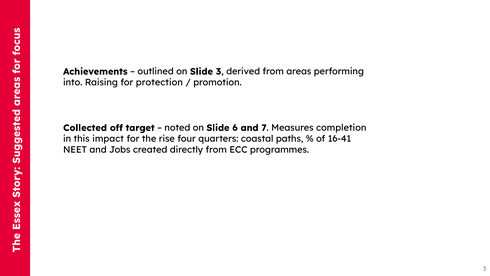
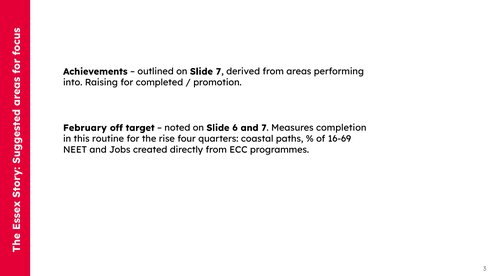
Slide 3: 3 -> 7 (219, 71)
protection: protection -> completed (159, 83)
Collected: Collected -> February (85, 128)
impact: impact -> routine (108, 139)
16-41: 16-41 -> 16-69 (339, 139)
